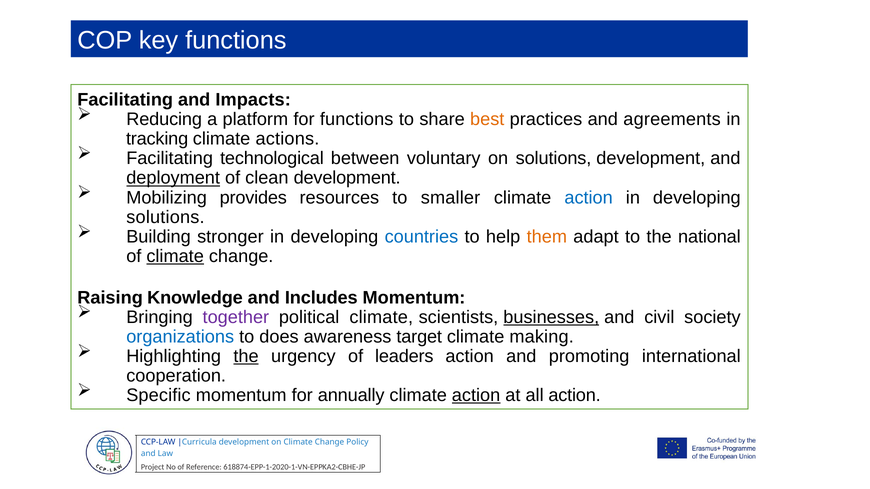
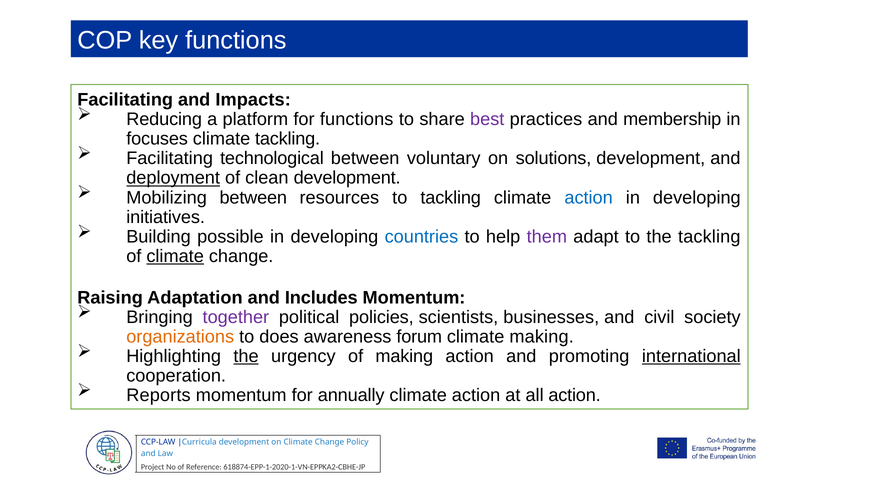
best colour: orange -> purple (487, 119)
agreements: agreements -> membership (672, 119)
tracking: tracking -> focuses (157, 139)
climate actions: actions -> tackling (288, 139)
Mobilizing provides: provides -> between (253, 198)
to smaller: smaller -> tackling (451, 198)
solutions: solutions -> initiatives (166, 217)
stronger: stronger -> possible (230, 237)
them colour: orange -> purple (547, 237)
the national: national -> tackling (709, 237)
Knowledge: Knowledge -> Adaptation (195, 298)
political climate: climate -> policies (381, 317)
businesses underline: present -> none (551, 317)
organizations colour: blue -> orange (180, 337)
target: target -> forum (419, 337)
of leaders: leaders -> making (404, 357)
international underline: none -> present (691, 357)
Specific: Specific -> Reports (158, 396)
action underline: present -> none (476, 396)
